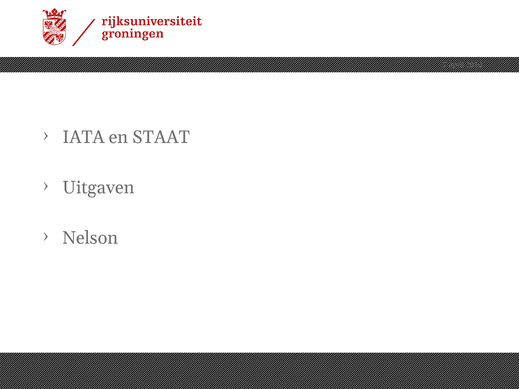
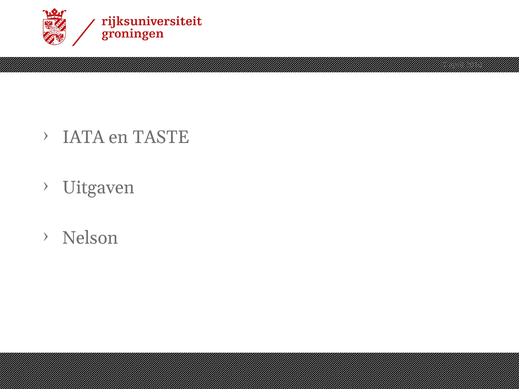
STAAT: STAAT -> TASTE (161, 137)
